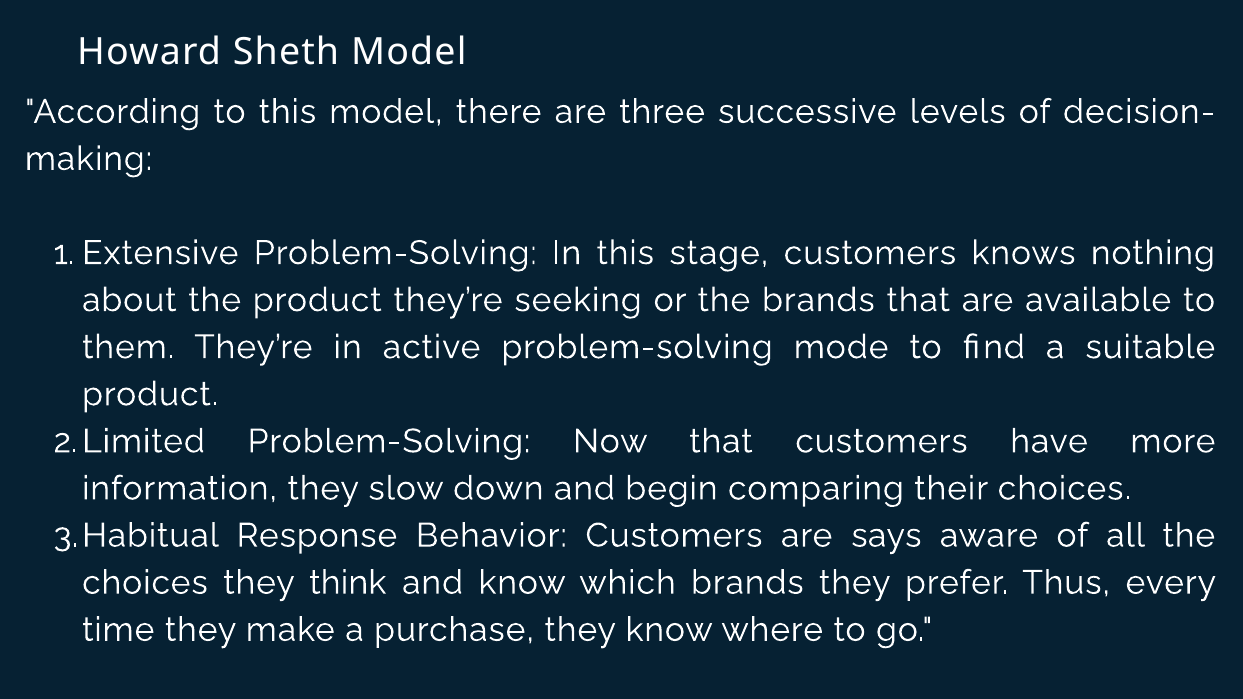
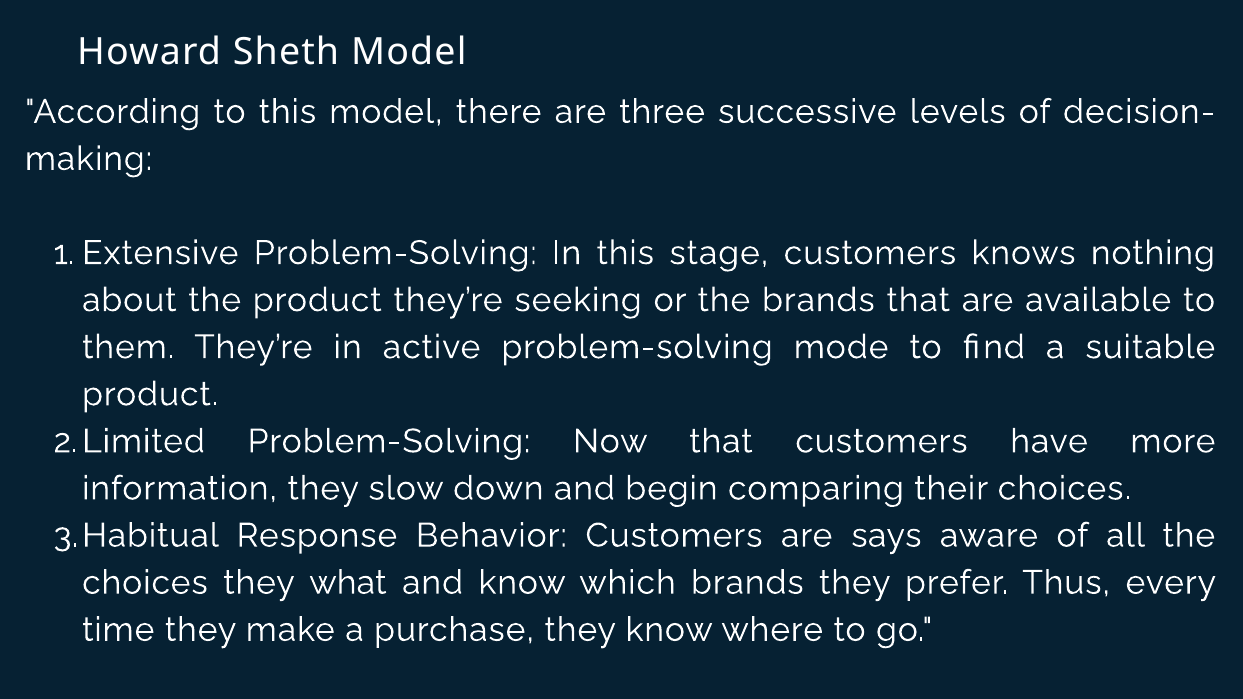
think: think -> what (348, 583)
